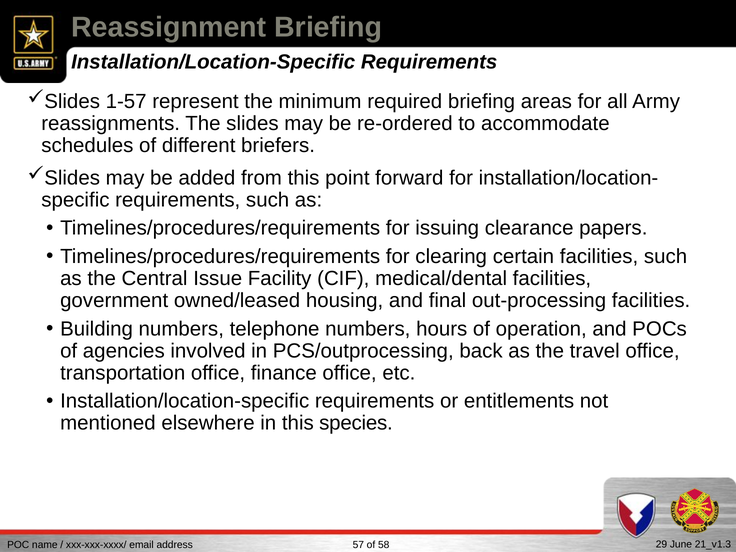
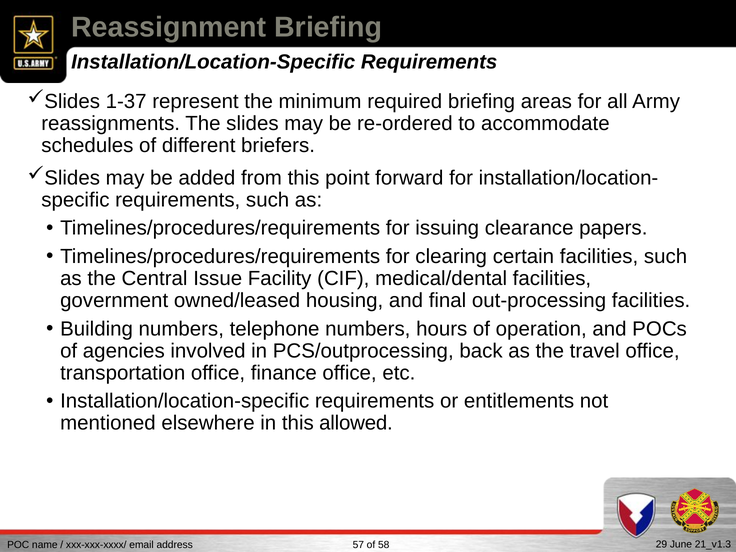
1-57: 1-57 -> 1-37 (126, 101)
species: species -> allowed (356, 423)
